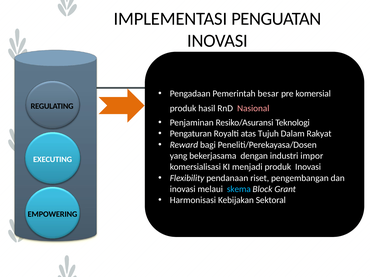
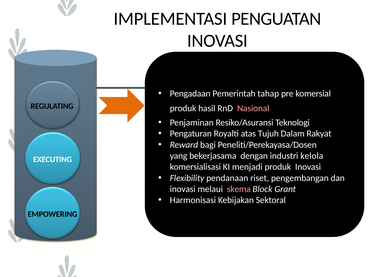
besar: besar -> tahap (268, 94)
impor: impor -> kelola (312, 156)
skema colour: light blue -> pink (239, 189)
